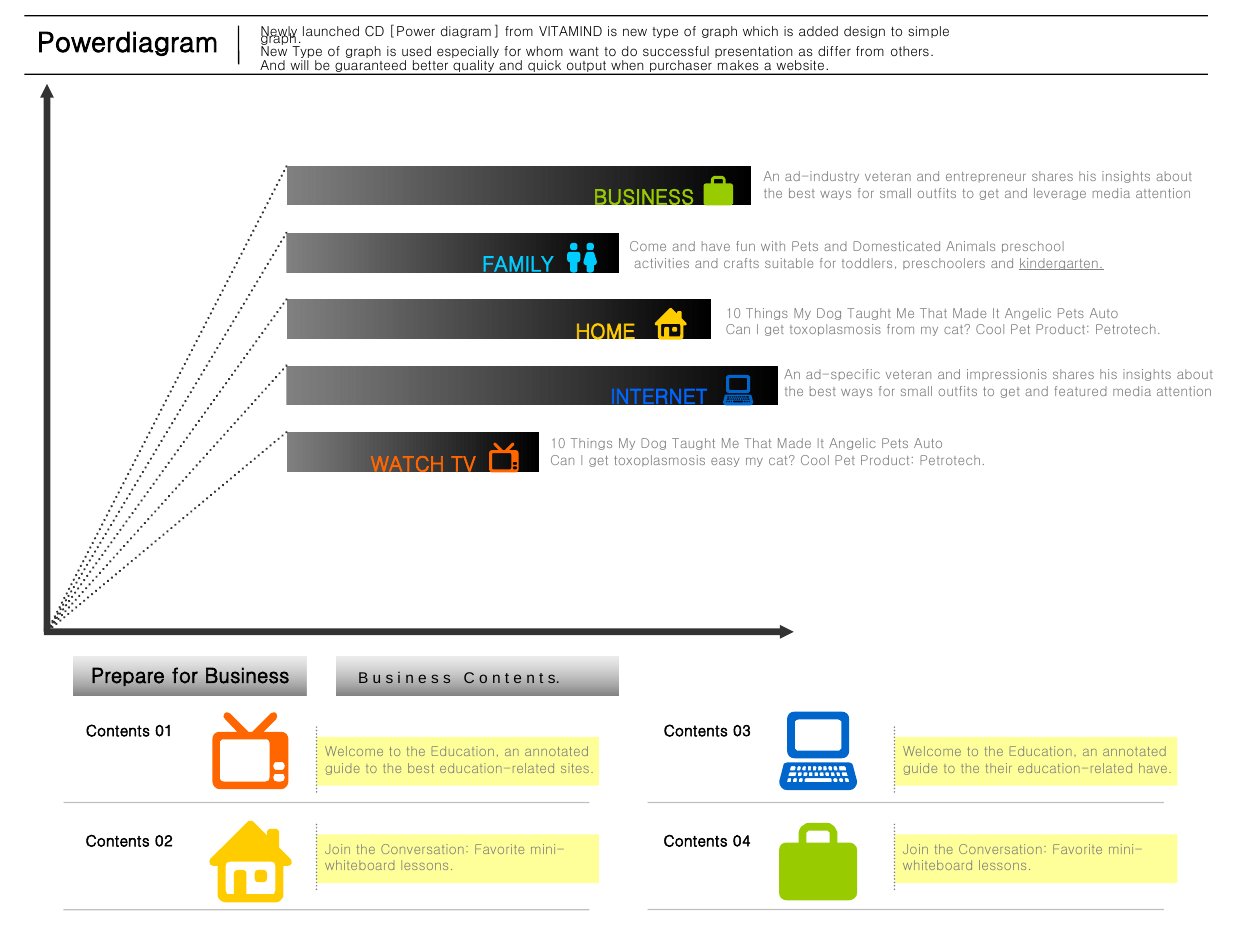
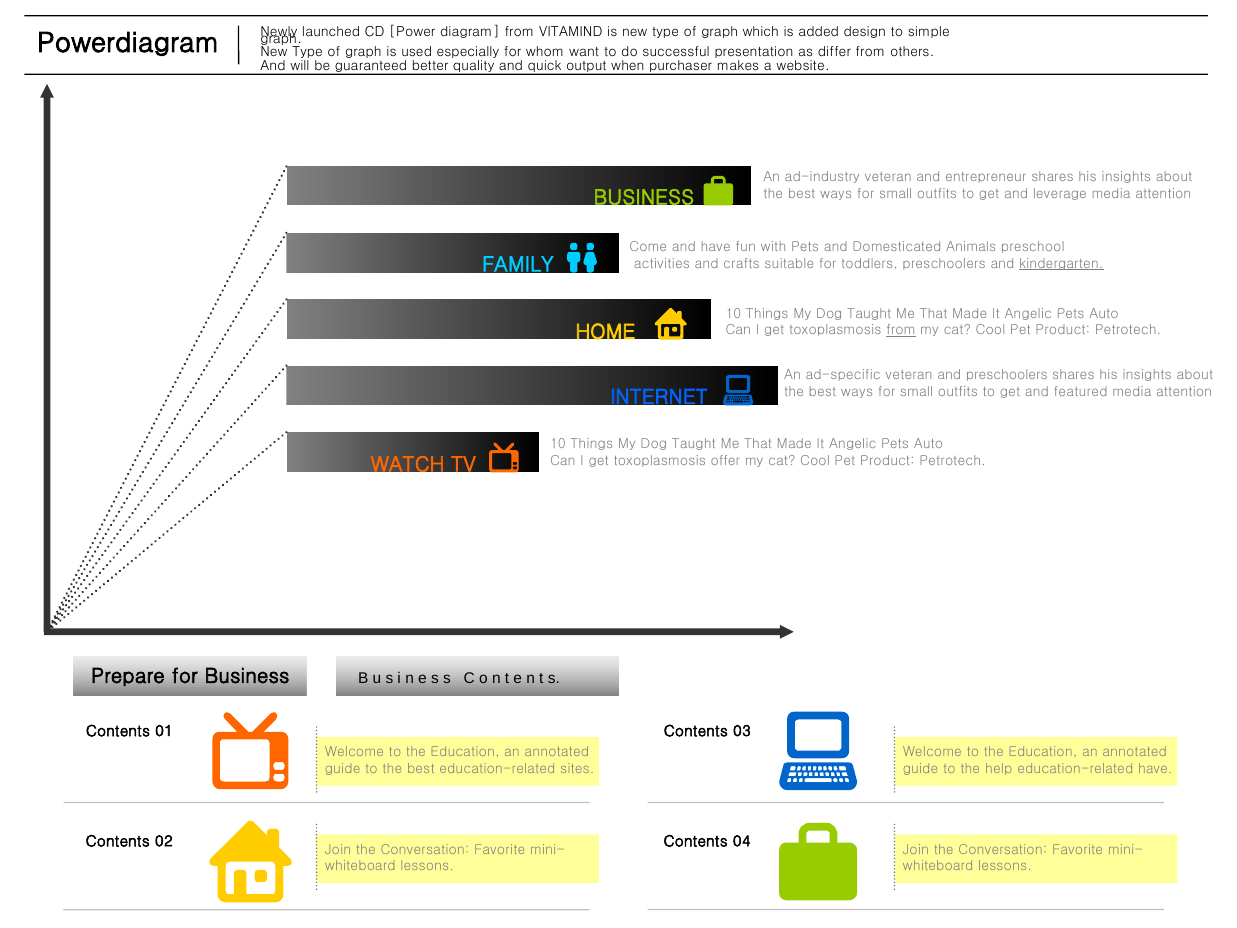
from underline: none -> present (901, 330)
and impressionis: impressionis -> preschoolers (1007, 375)
easy: easy -> offer (725, 461)
their: their -> help (999, 769)
